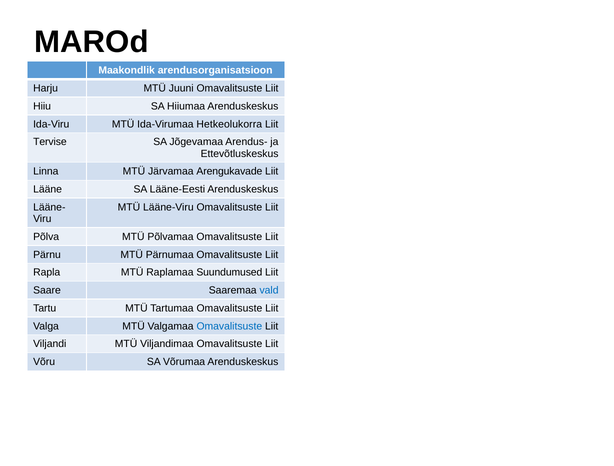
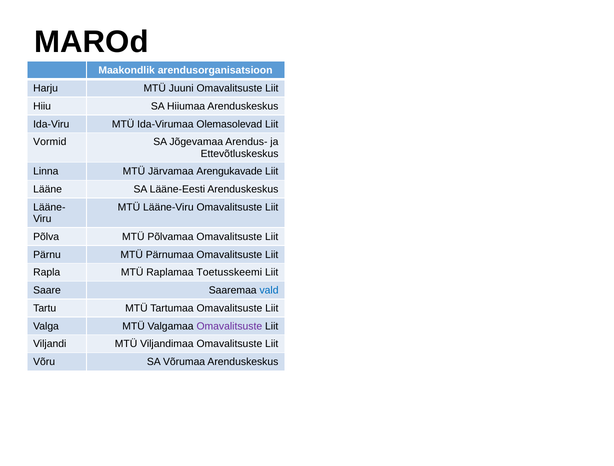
Hetkeolukorra: Hetkeolukorra -> Olemasolevad (229, 124)
Tervise: Tervise -> Vormid (50, 142)
Suundumused: Suundumused -> Toetusskeemi (229, 273)
Omavalitsuste colour: blue -> purple (229, 327)
